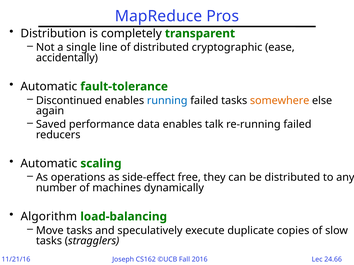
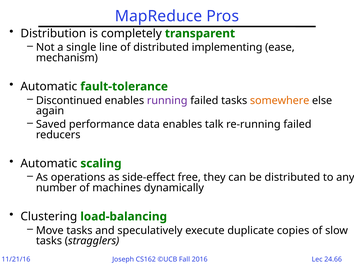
cryptographic: cryptographic -> implementing (227, 47)
accidentally: accidentally -> mechanism (67, 58)
running colour: blue -> purple (167, 101)
Algorithm: Algorithm -> Clustering (49, 217)
